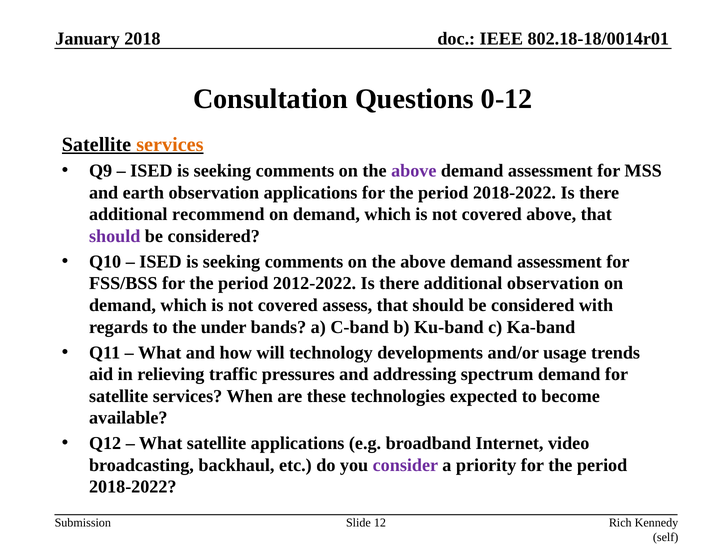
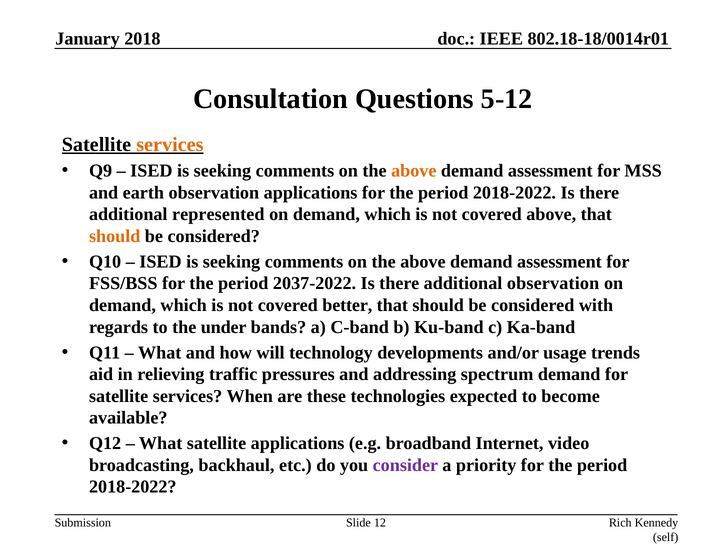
0-12: 0-12 -> 5-12 (507, 99)
above colour: purple -> orange (414, 171)
recommend: recommend -> represented (218, 214)
should colour: purple -> orange (115, 236)
2012-2022: 2012-2022 -> 2037-2022 (315, 283)
assess: assess -> better (347, 305)
